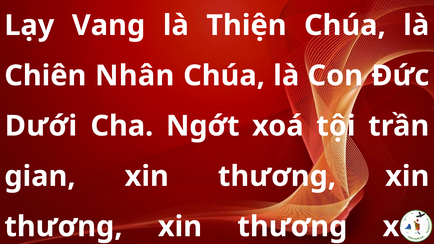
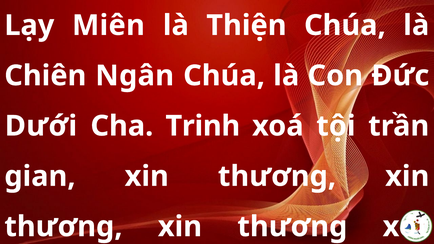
Vang: Vang -> Miên (108, 25)
Nhân: Nhân -> Ngân (135, 76)
Ngớt: Ngớt -> Trinh (203, 126)
